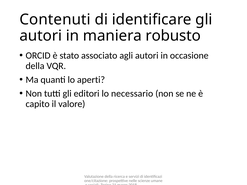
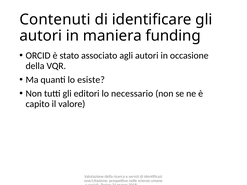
robusto: robusto -> funding (173, 36)
aperti: aperti -> esiste (91, 80)
